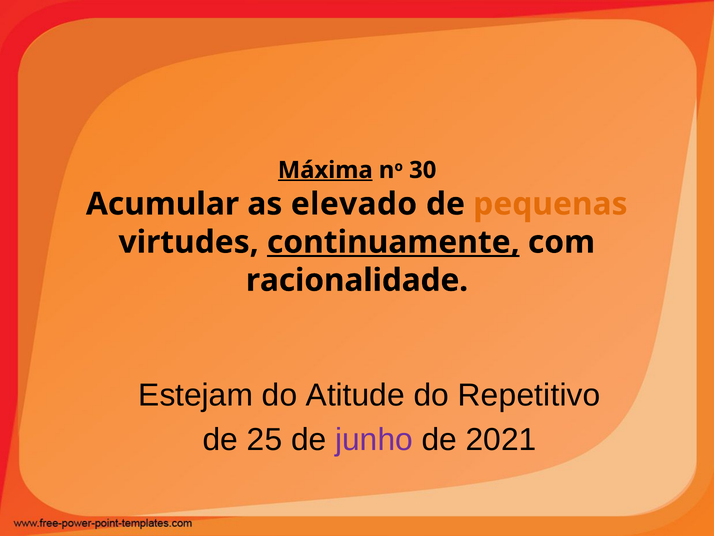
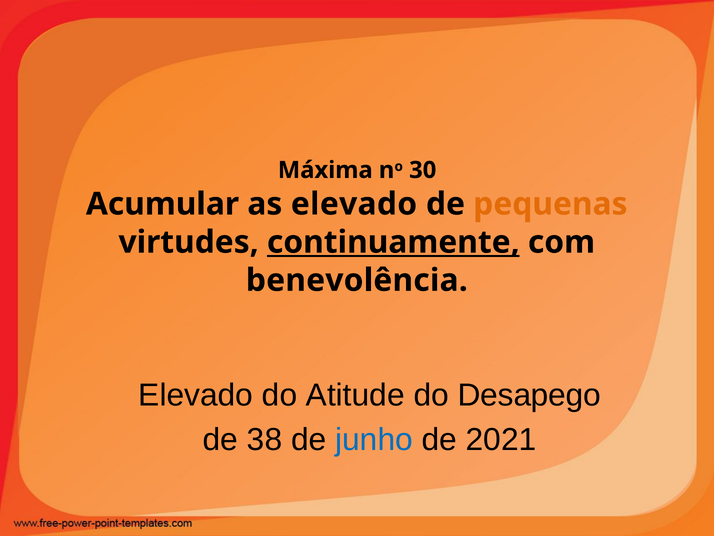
Máxima underline: present -> none (325, 170)
racionalidade: racionalidade -> benevolência (357, 280)
Estejam: Estejam -> Elevado (196, 395)
Repetitivo: Repetitivo -> Desapego (529, 395)
25: 25 -> 38 (265, 439)
junho colour: purple -> blue (374, 439)
